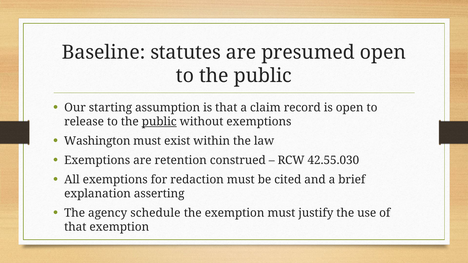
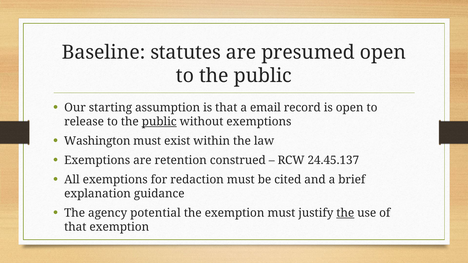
claim: claim -> email (265, 108)
42.55.030: 42.55.030 -> 24.45.137 (333, 160)
asserting: asserting -> guidance (159, 194)
schedule: schedule -> potential (155, 213)
the underline: none -> present (345, 213)
